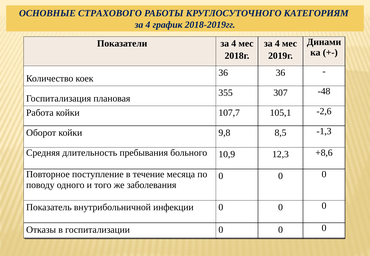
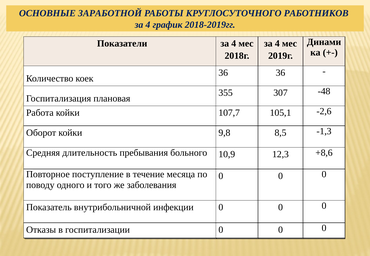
СТРАХОВОГО: СТРАХОВОГО -> ЗАРАБОТНОЙ (110, 13)
КАТЕГОРИЯМ: КАТЕГОРИЯМ -> РАБОТНИКОВ (316, 13)
